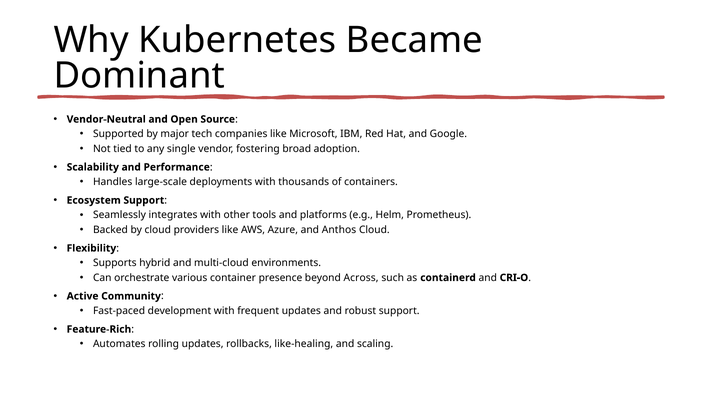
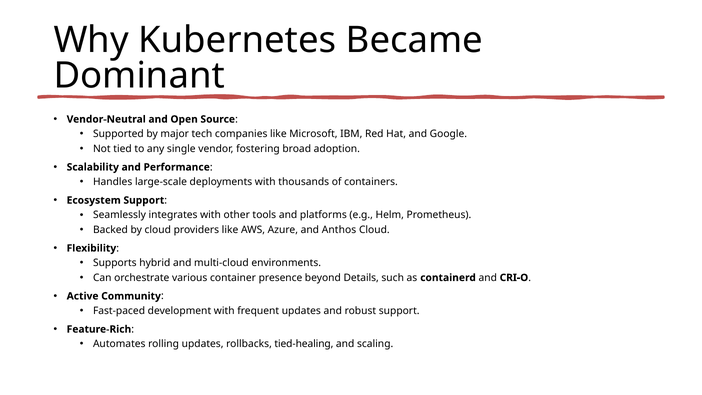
Across: Across -> Details (361, 278)
like-healing: like-healing -> tied-healing (304, 344)
